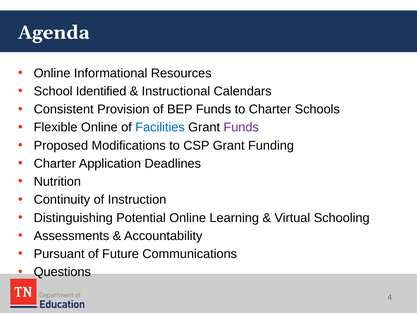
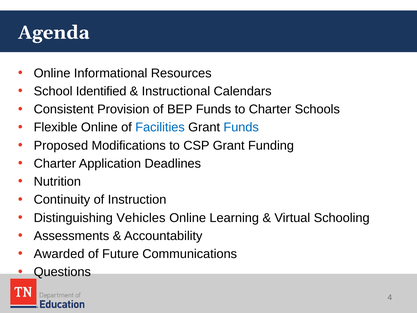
Funds colour: purple -> blue (241, 127)
Potential: Potential -> Vehicles (141, 218)
Pursuant: Pursuant -> Awarded (59, 254)
